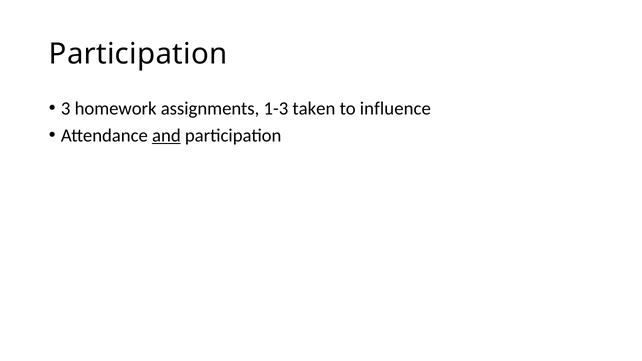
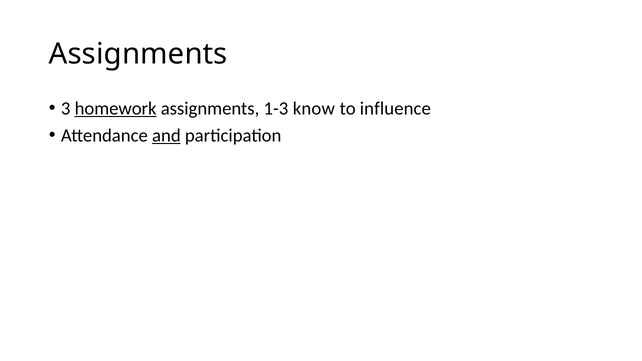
Participation: Participation -> Assignments (138, 54)
homework underline: none -> present (116, 109)
taken: taken -> know (314, 109)
